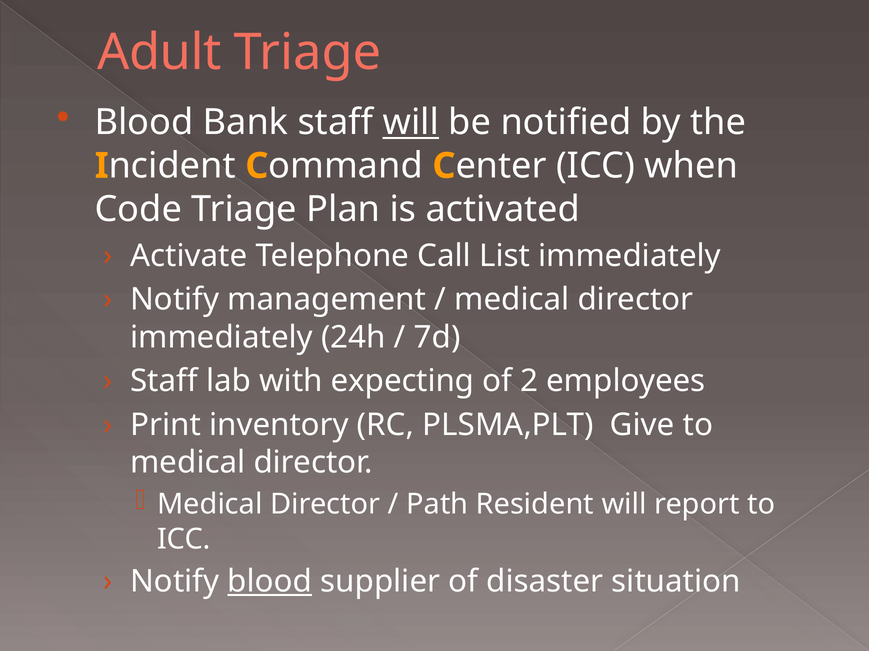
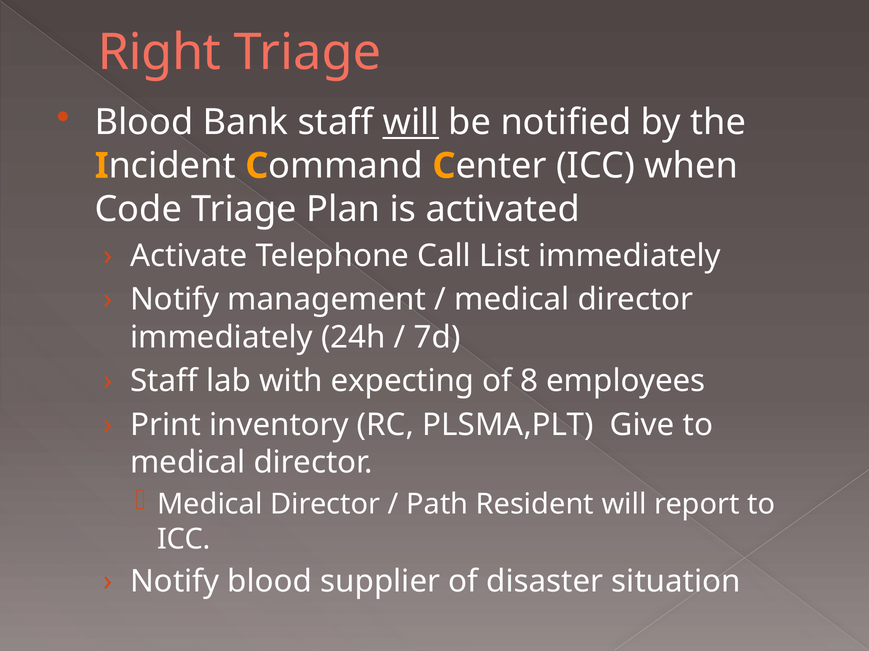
Adult: Adult -> Right (160, 52)
2: 2 -> 8 (529, 381)
blood underline: present -> none (270, 582)
